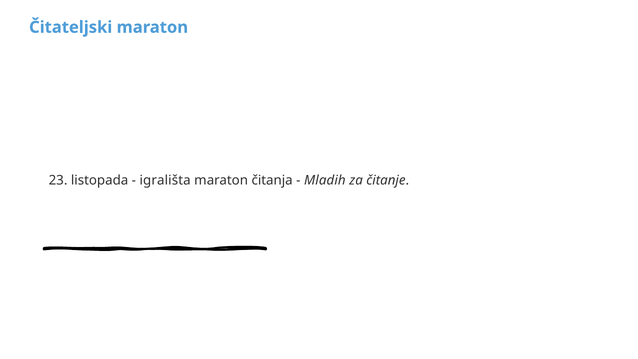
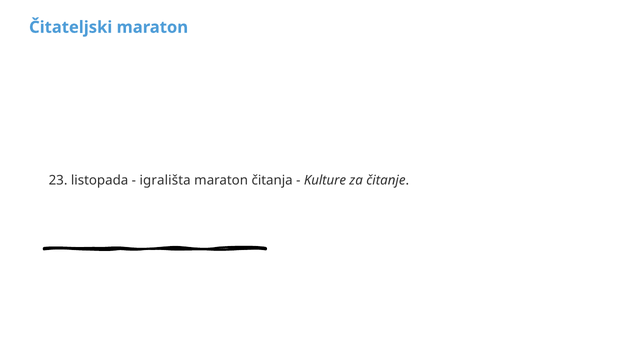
Mladih: Mladih -> Kulture (325, 180)
